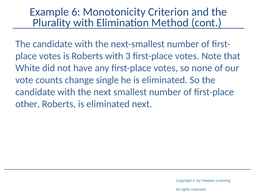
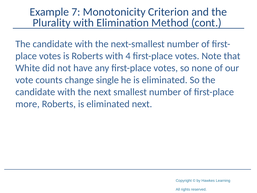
6: 6 -> 7 (76, 12)
3: 3 -> 4 (128, 56)
other: other -> more (27, 104)
